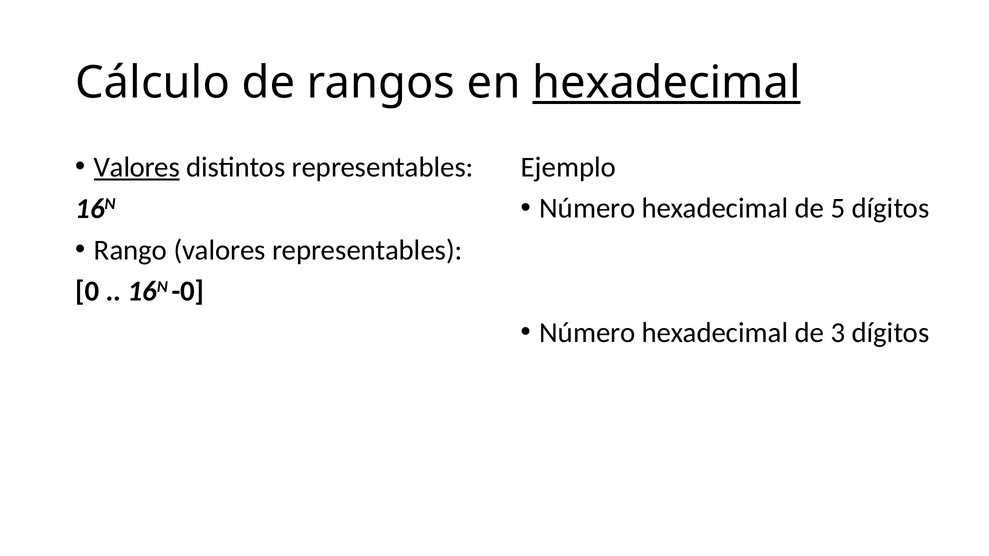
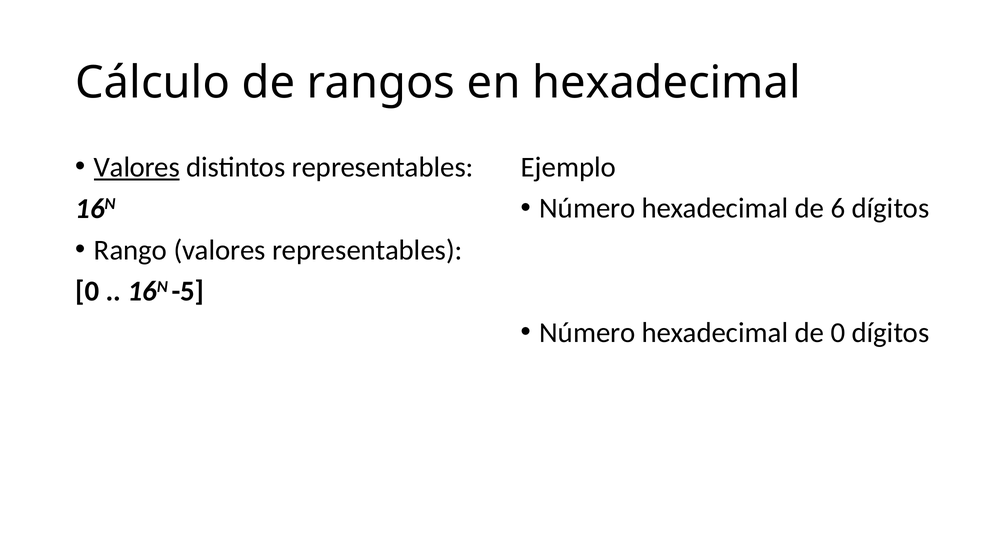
hexadecimal underline: present -> none (667, 83)
5: 5 -> 6 (838, 209)
-0: -0 -> -5 (188, 292)
de 3: 3 -> 0 (838, 333)
